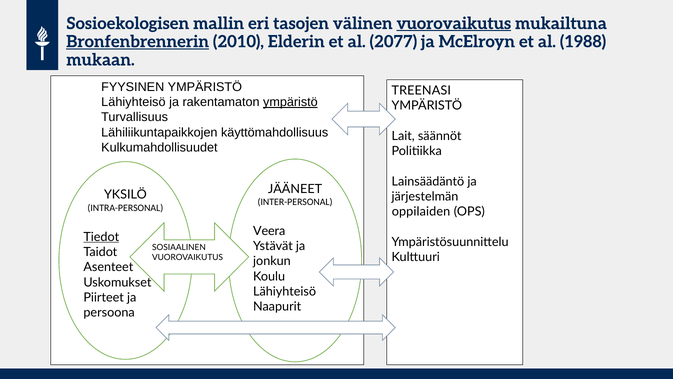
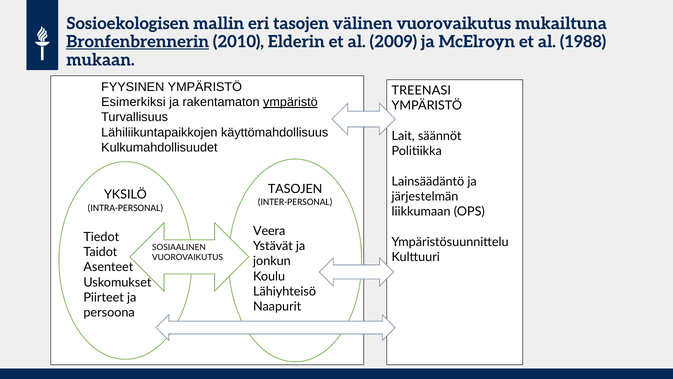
vuorovaikutus underline: present -> none (454, 23)
2077: 2077 -> 2009 (393, 42)
Lähiyhteisö: Lähiyhteisö -> Esimerkiksi (133, 102)
JÄÄNEET: JÄÄNEET -> TASOJEN (295, 189)
oppilaiden: oppilaiden -> liikkumaan (421, 212)
Tiedot underline: present -> none (101, 237)
